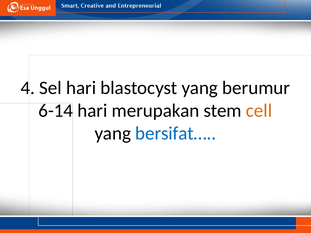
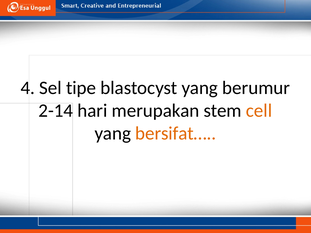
Sel hari: hari -> tipe (81, 88)
6-14: 6-14 -> 2-14 (56, 111)
bersifat… colour: blue -> orange (176, 134)
